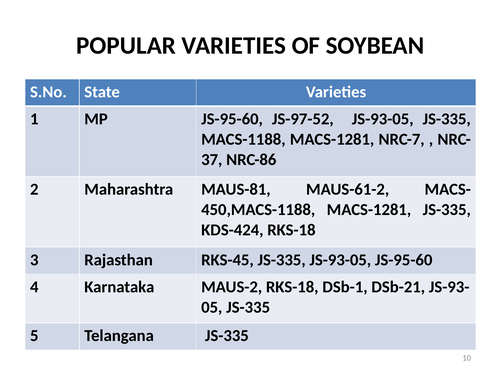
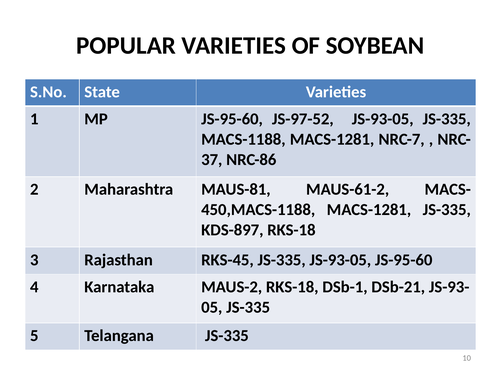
KDS-424: KDS-424 -> KDS-897 (232, 231)
